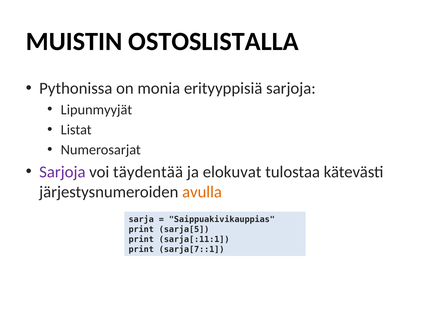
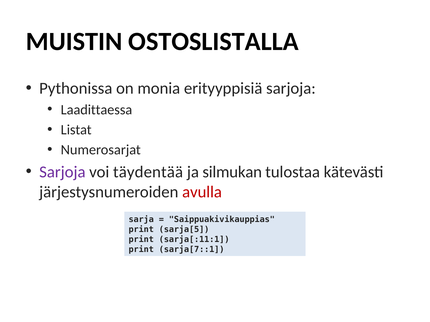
Lipunmyyjät: Lipunmyyjät -> Laadittaessa (96, 110)
elokuvat: elokuvat -> silmukan (232, 172)
avulla colour: orange -> red (202, 192)
